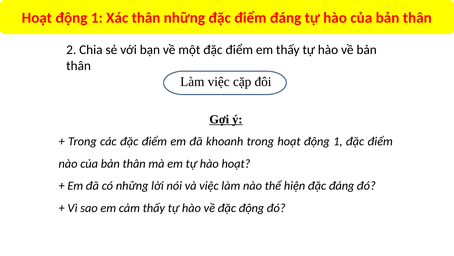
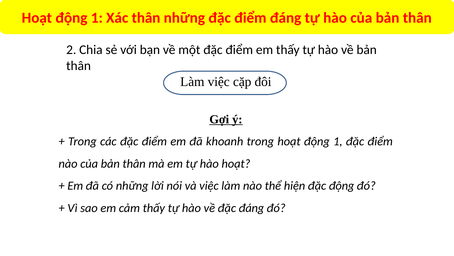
đặc đáng: đáng -> động (342, 185)
đặc động: động -> đáng (251, 208)
